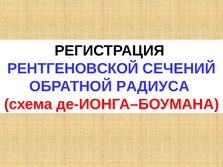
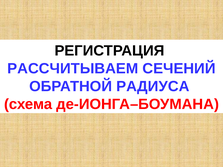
РЕНТГЕНОВСКОЙ: РЕНТГЕНОВСКОЙ -> РАССЧИТЫВАЕМ (73, 69)
